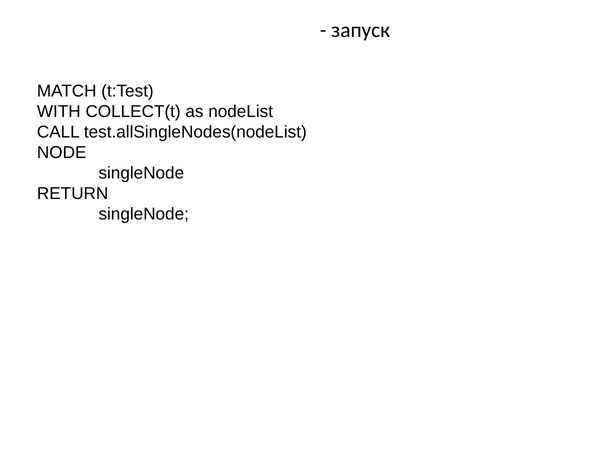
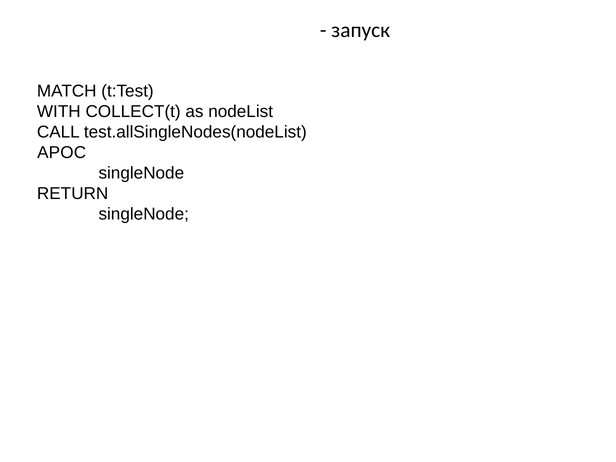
NODE: NODE -> APOC (62, 153)
